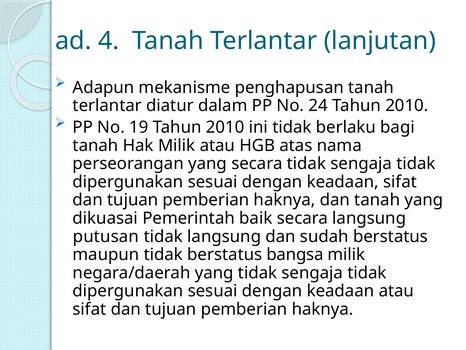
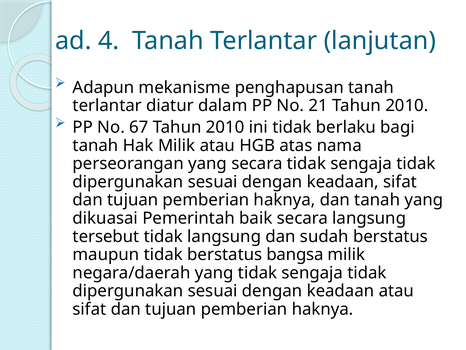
24: 24 -> 21 (318, 106)
19: 19 -> 67 (139, 127)
putusan: putusan -> tersebut (106, 236)
